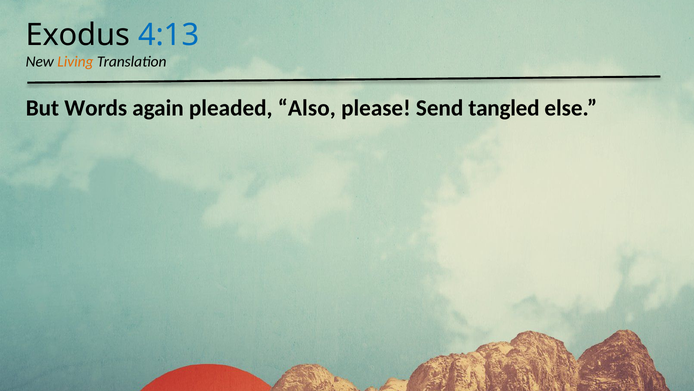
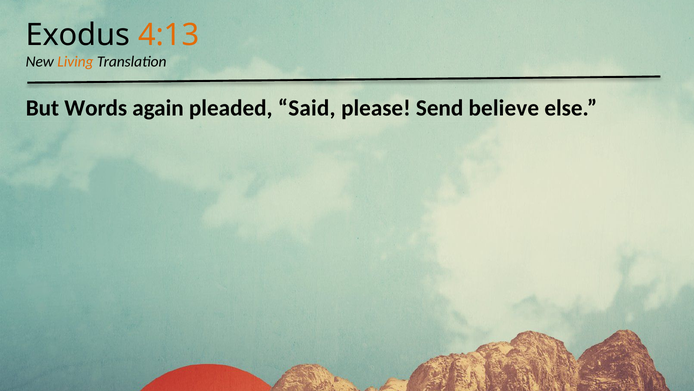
4:13 colour: blue -> orange (169, 35)
Also: Also -> Said (307, 108)
tangled: tangled -> believe (504, 108)
